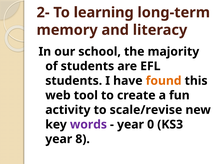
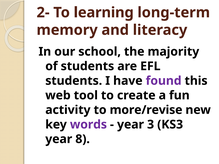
found colour: orange -> purple (164, 81)
scale/revise: scale/revise -> more/revise (146, 110)
0: 0 -> 3 (151, 125)
